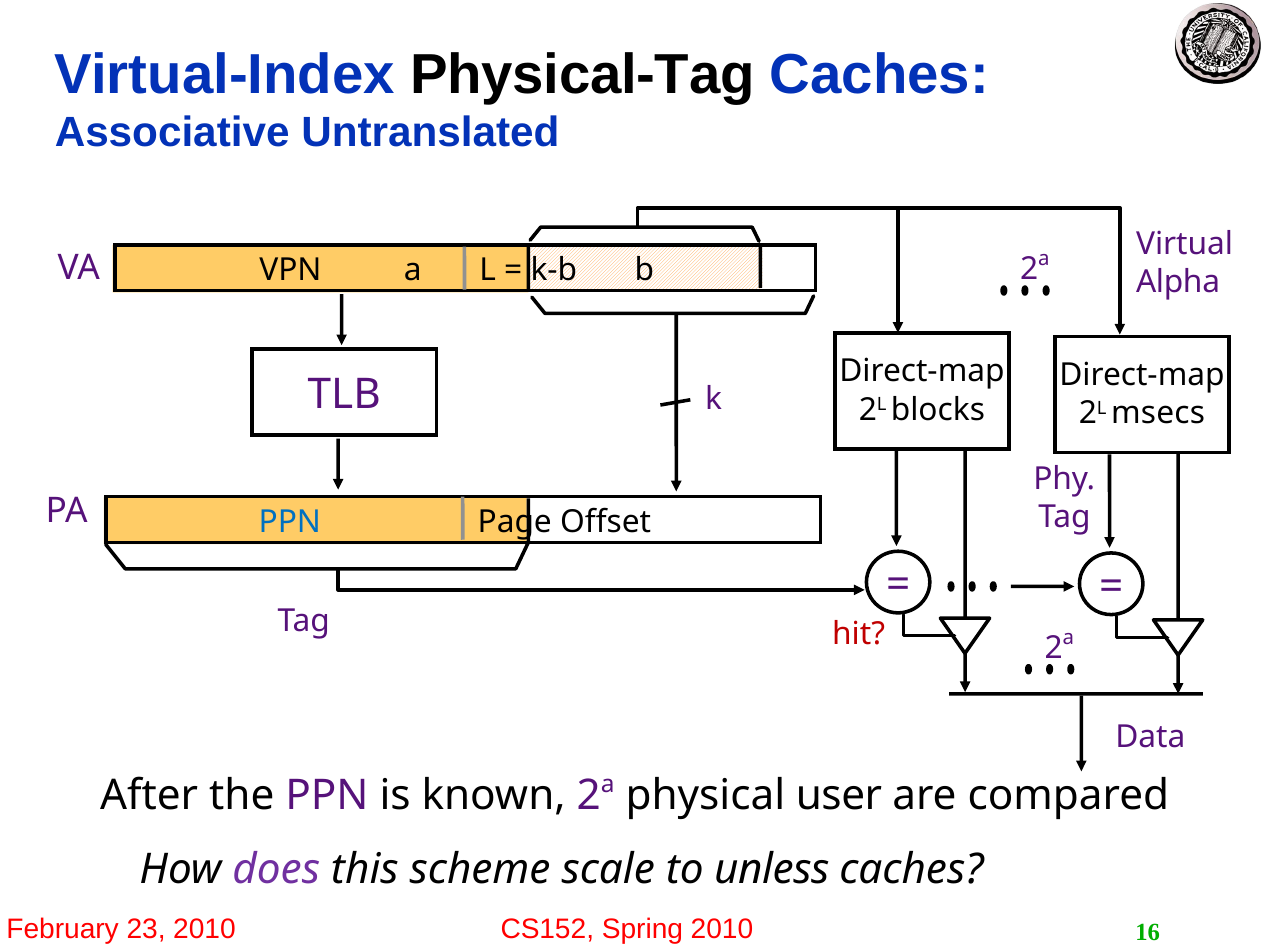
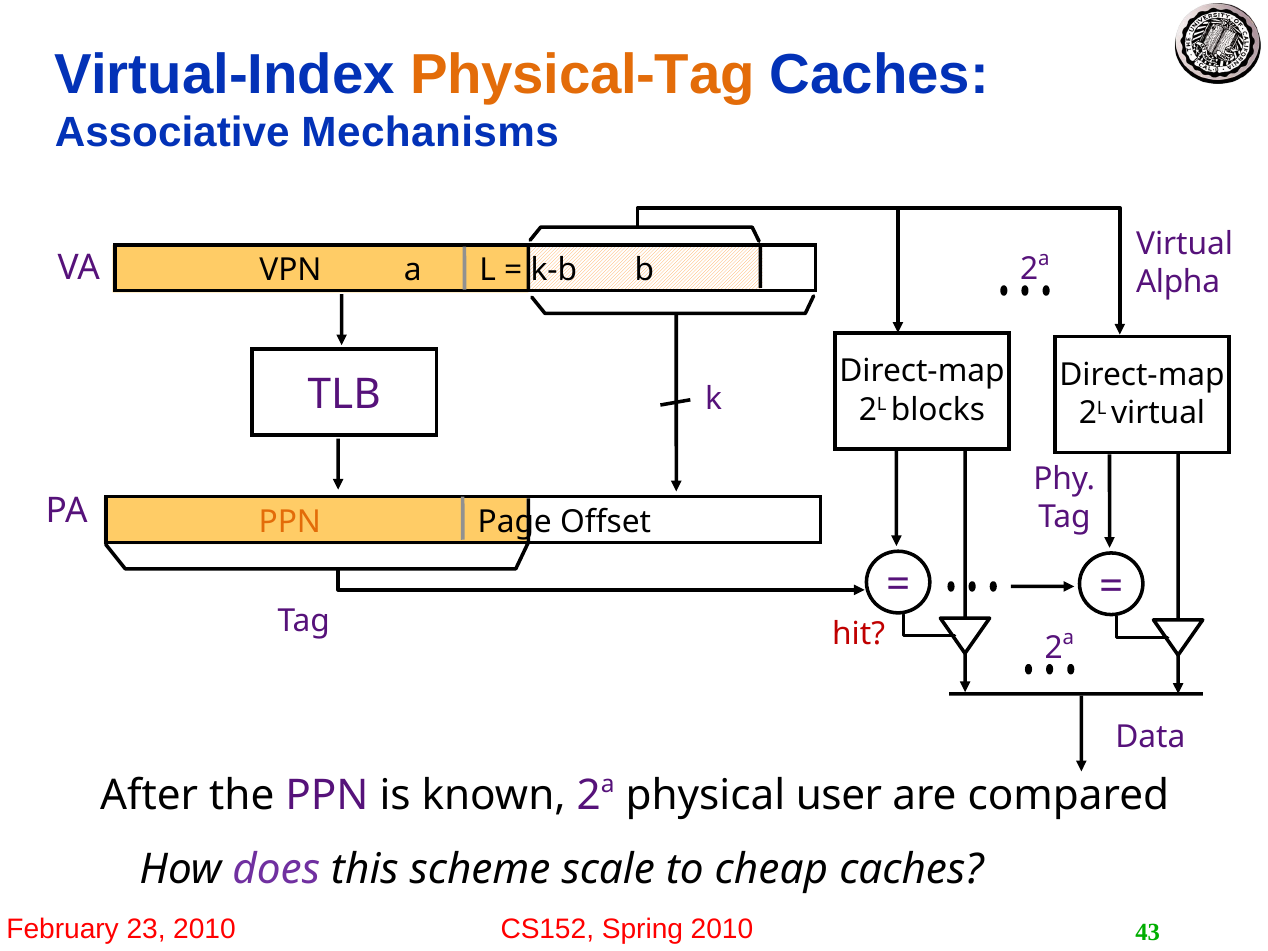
Physical-Tag colour: black -> orange (583, 75)
Untranslated: Untranslated -> Mechanisms (430, 133)
2L msecs: msecs -> virtual (1158, 413)
PPN colour: blue -> orange (290, 522)
unless: unless -> cheap (771, 870)
16: 16 -> 43 (1148, 932)
